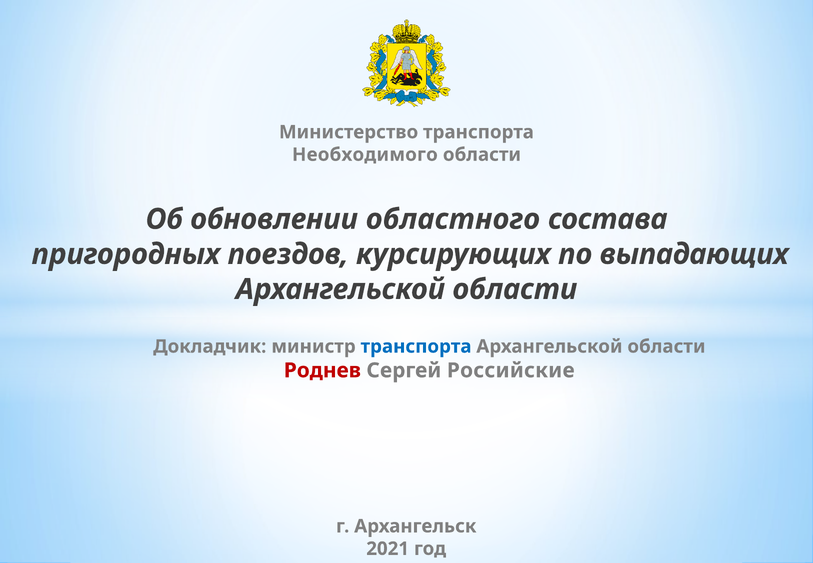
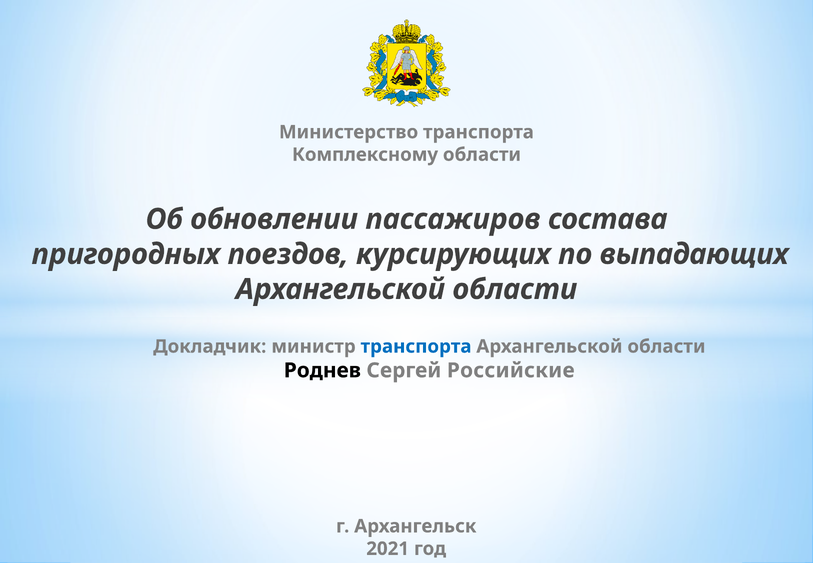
Необходимого: Необходимого -> Комплексному (365, 155)
областного: областного -> пассажиров (453, 219)
Роднев colour: red -> black (322, 370)
